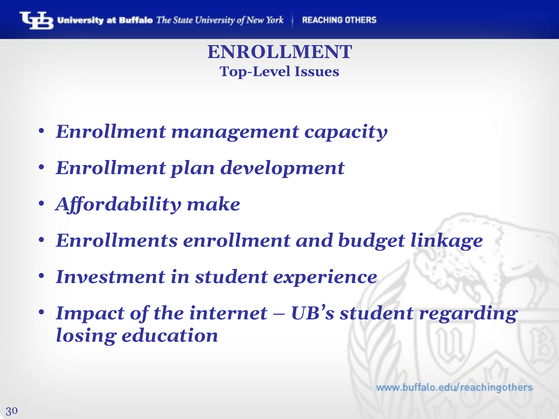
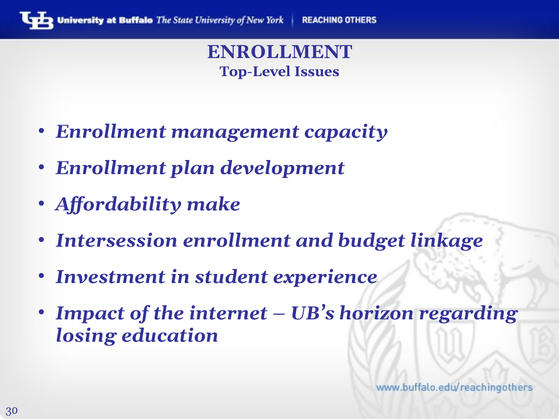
Enrollments: Enrollments -> Intersession (117, 241)
UB’s student: student -> horizon (377, 313)
